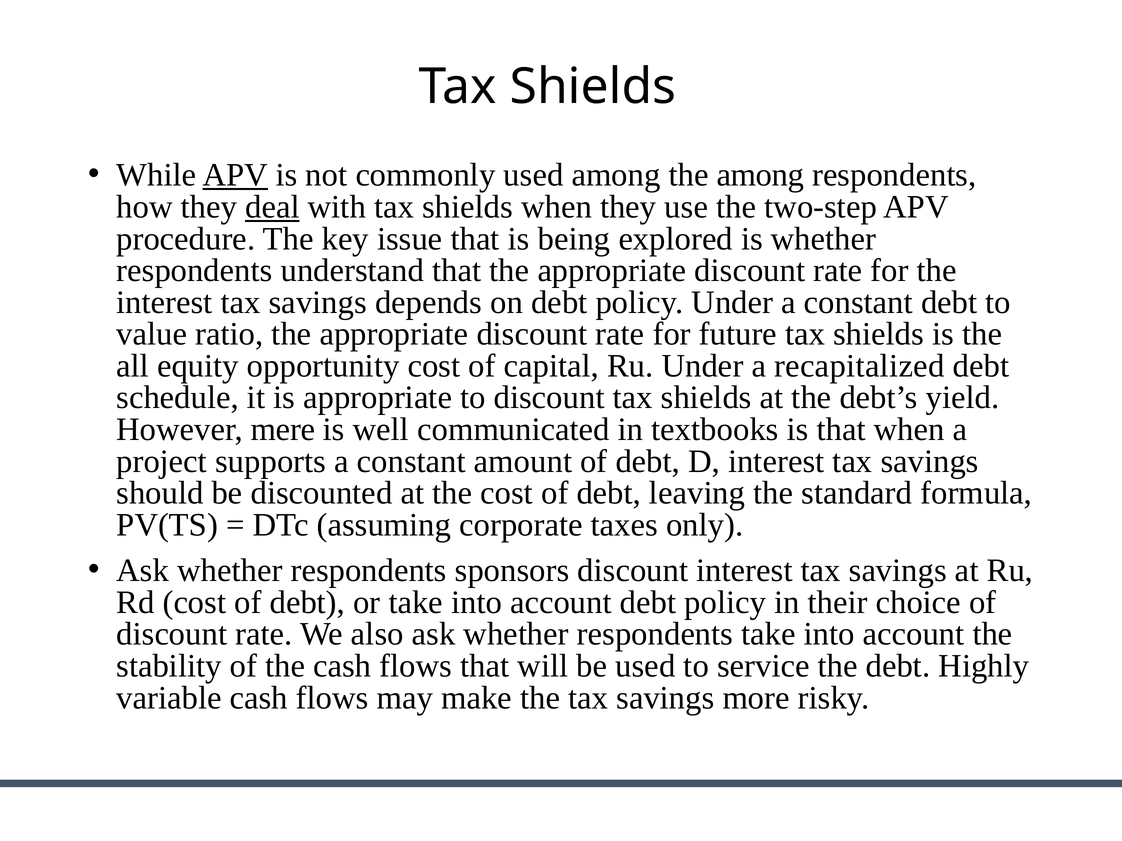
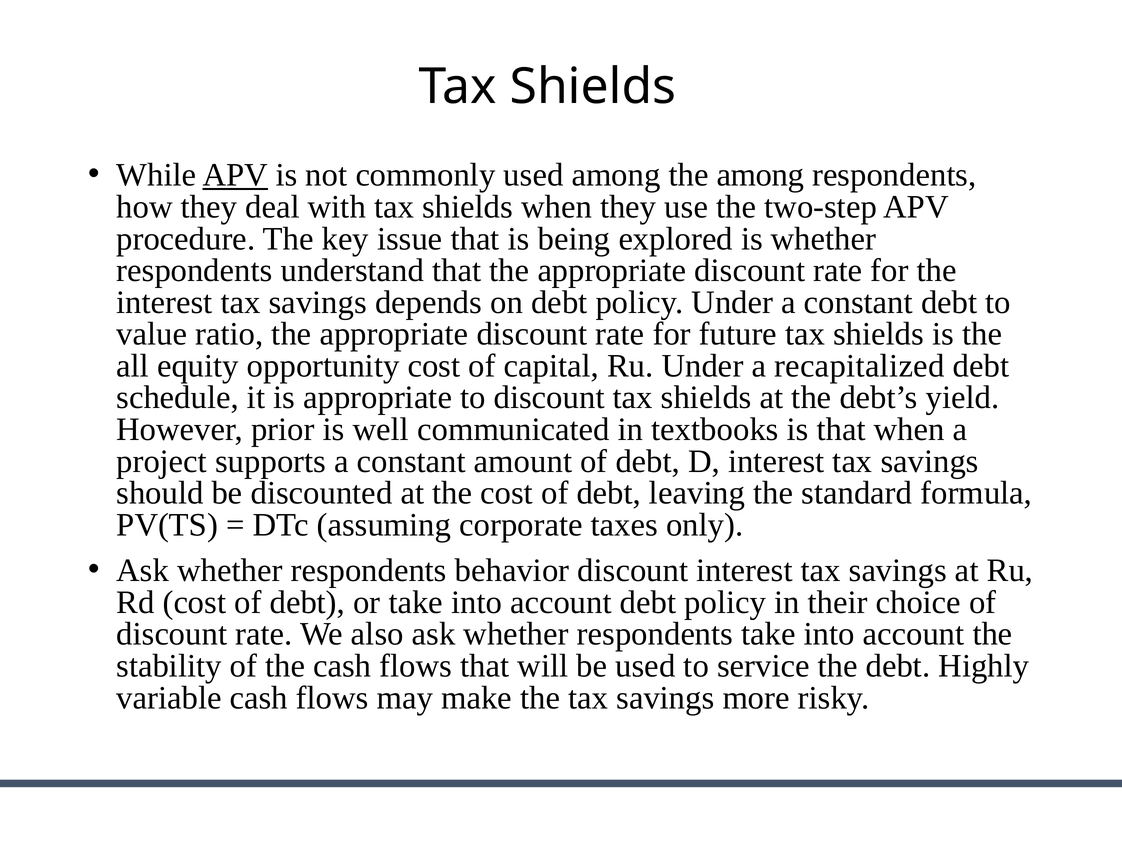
deal underline: present -> none (272, 207)
mere: mere -> prior (283, 430)
sponsors: sponsors -> behavior (512, 571)
